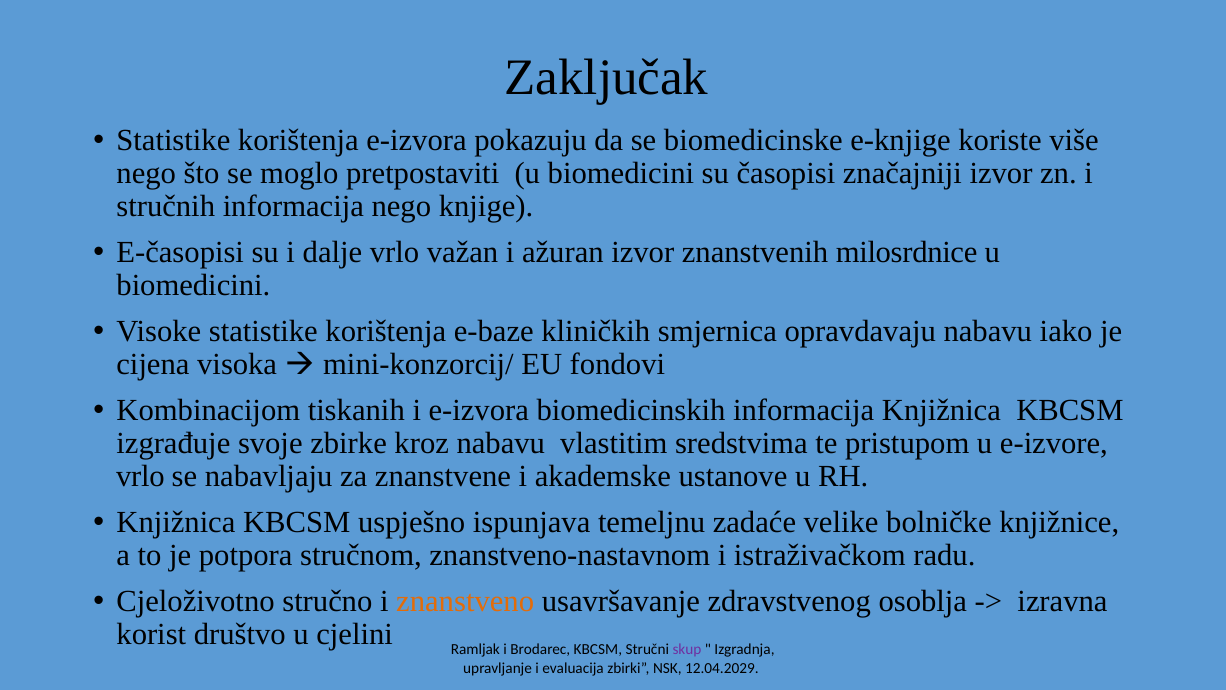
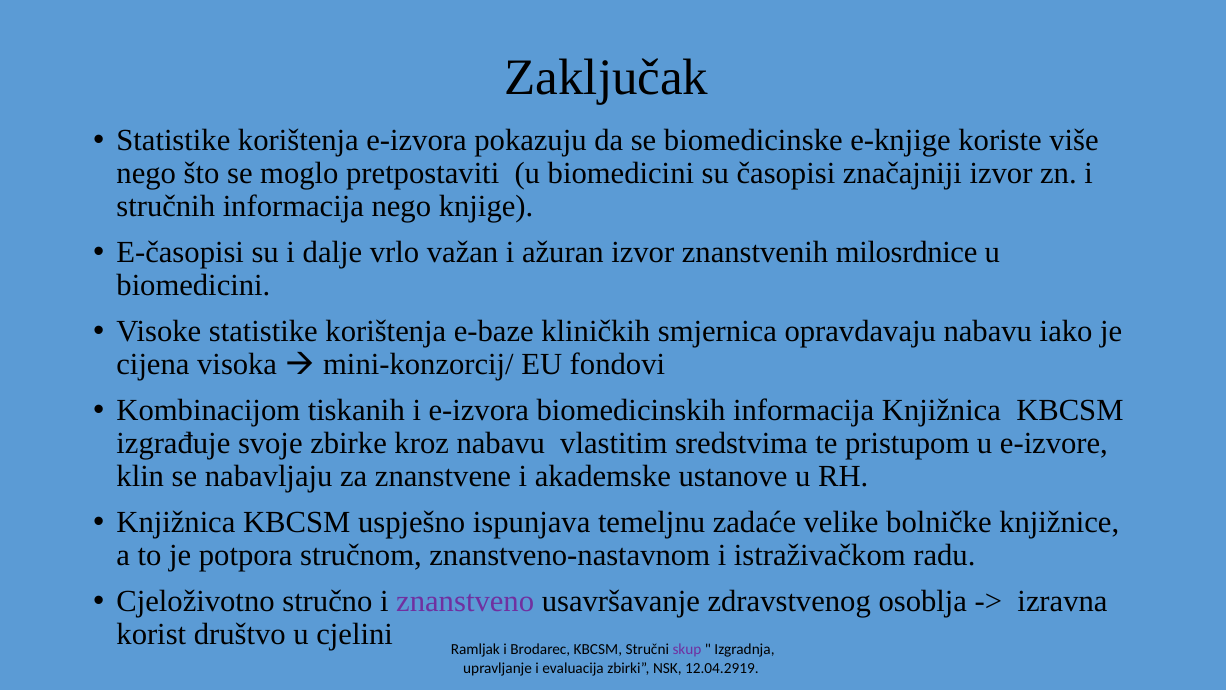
vrlo: vrlo -> klin (140, 476)
znanstveno colour: orange -> purple (465, 601)
12.04.2029: 12.04.2029 -> 12.04.2919 (722, 668)
